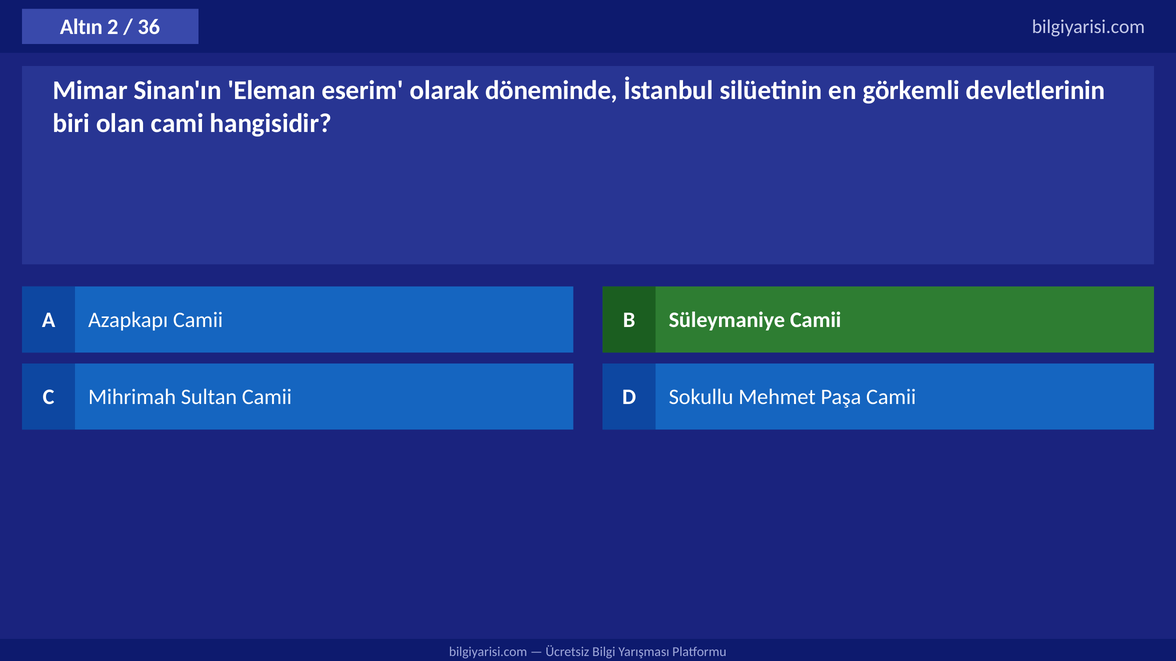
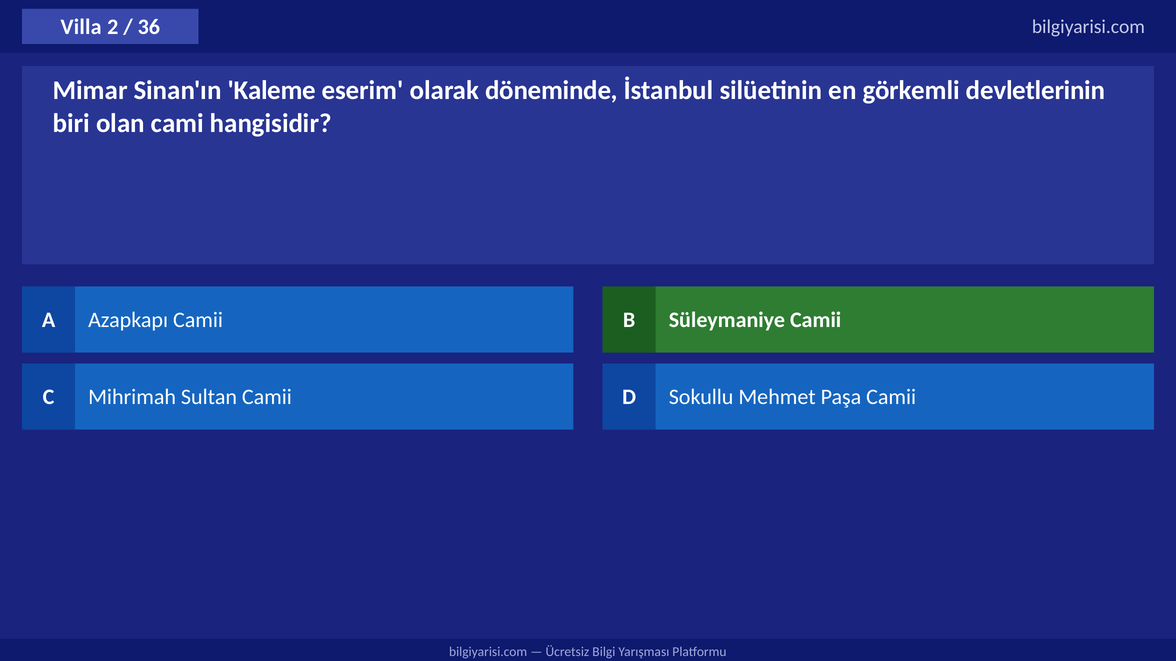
Altın: Altın -> Villa (81, 27)
Eleman: Eleman -> Kaleme (272, 91)
